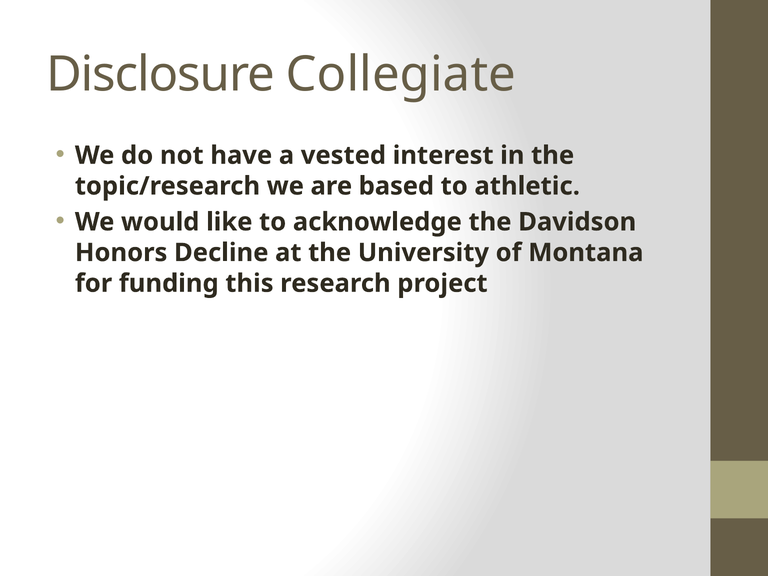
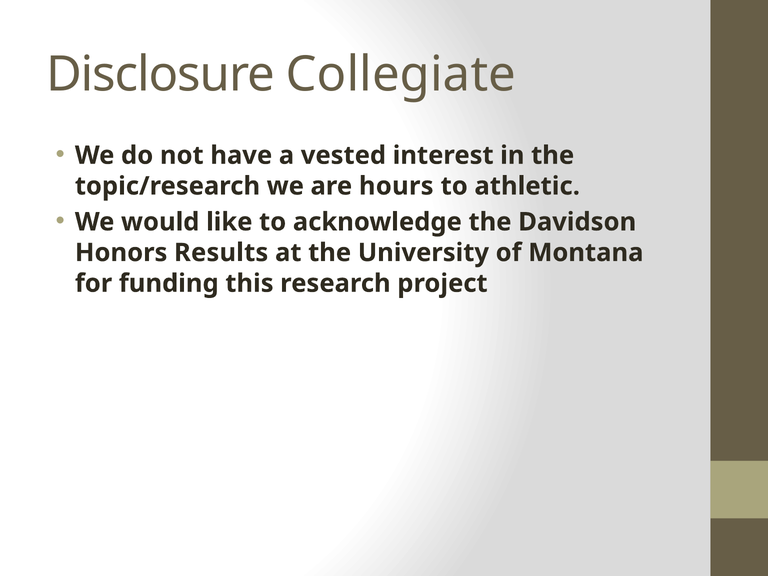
based: based -> hours (396, 186)
Decline: Decline -> Results (221, 253)
